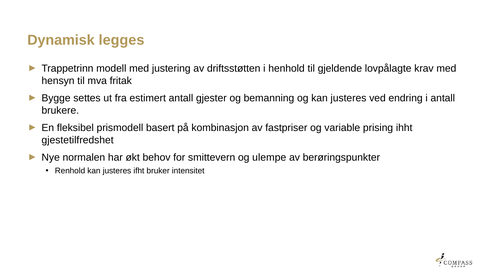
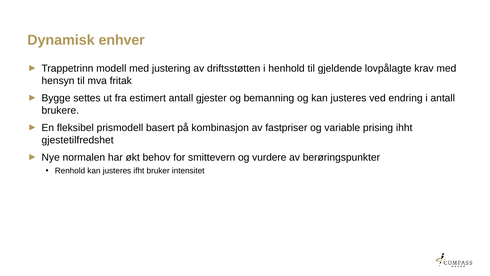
legges: legges -> enhver (122, 40)
ulempe: ulempe -> vurdere (269, 157)
